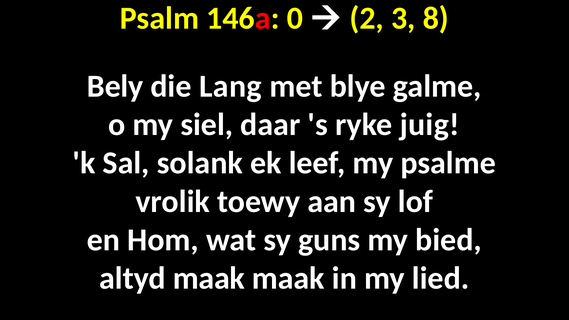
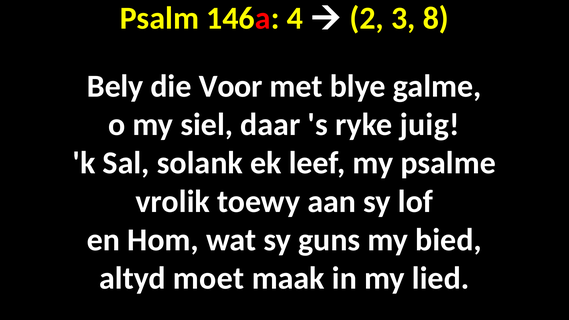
0: 0 -> 4 (295, 18)
Lang: Lang -> Voor (231, 86)
altyd maak: maak -> moet (209, 278)
